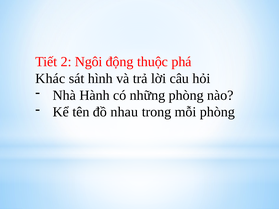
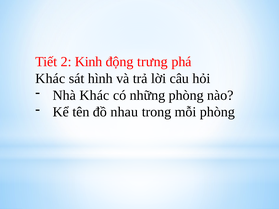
Ngôi: Ngôi -> Kinh (89, 62)
thuộc: thuộc -> trưng (152, 62)
Nhà Hành: Hành -> Khác (94, 95)
